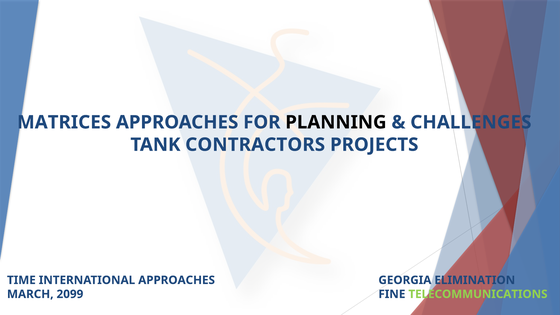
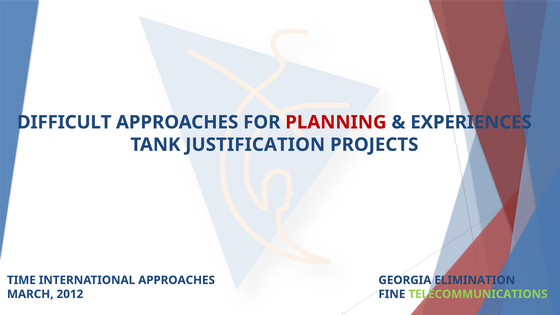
MATRICES: MATRICES -> DIFFICULT (64, 122)
PLANNING colour: black -> red (336, 122)
CHALLENGES: CHALLENGES -> EXPERIENCES (471, 122)
CONTRACTORS: CONTRACTORS -> JUSTIFICATION (255, 145)
2099: 2099 -> 2012 (70, 294)
